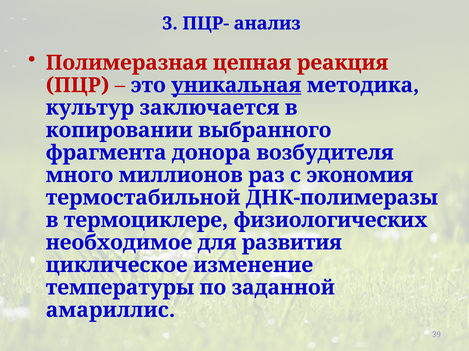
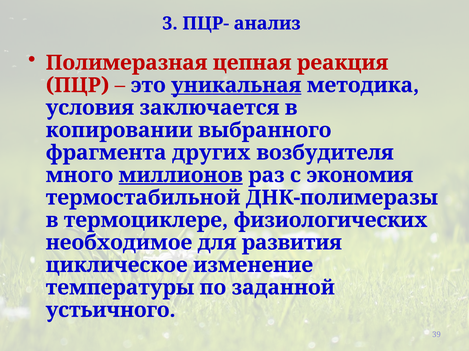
культур: культур -> условия (90, 108)
донора: донора -> других (211, 153)
миллионов underline: none -> present (181, 176)
амариллис: амариллис -> устьичного (111, 311)
